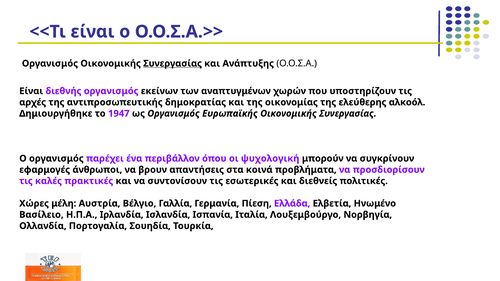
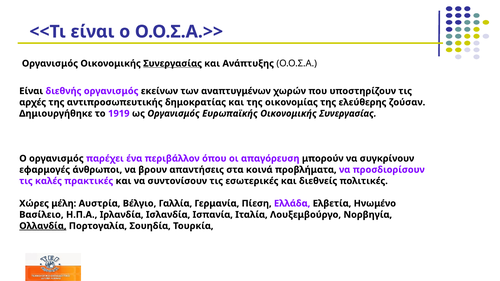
αλκοόλ: αλκοόλ -> ζούσαν (407, 102)
1947: 1947 -> 1919 (119, 114)
ψυχολογική: ψυχολογική -> απαγόρευση (270, 159)
Ολλανδία underline: none -> present (43, 226)
